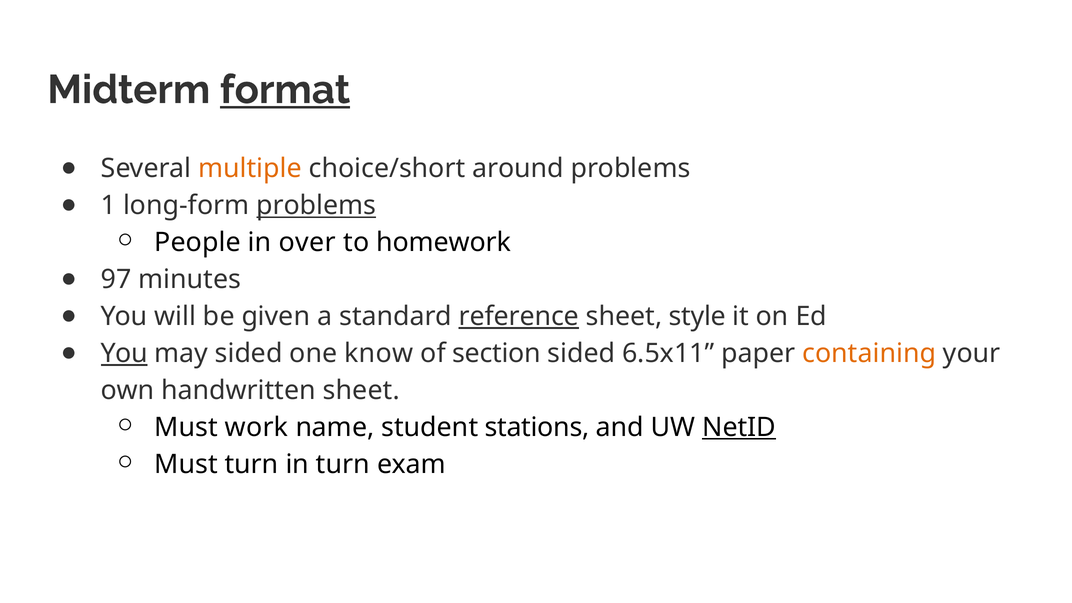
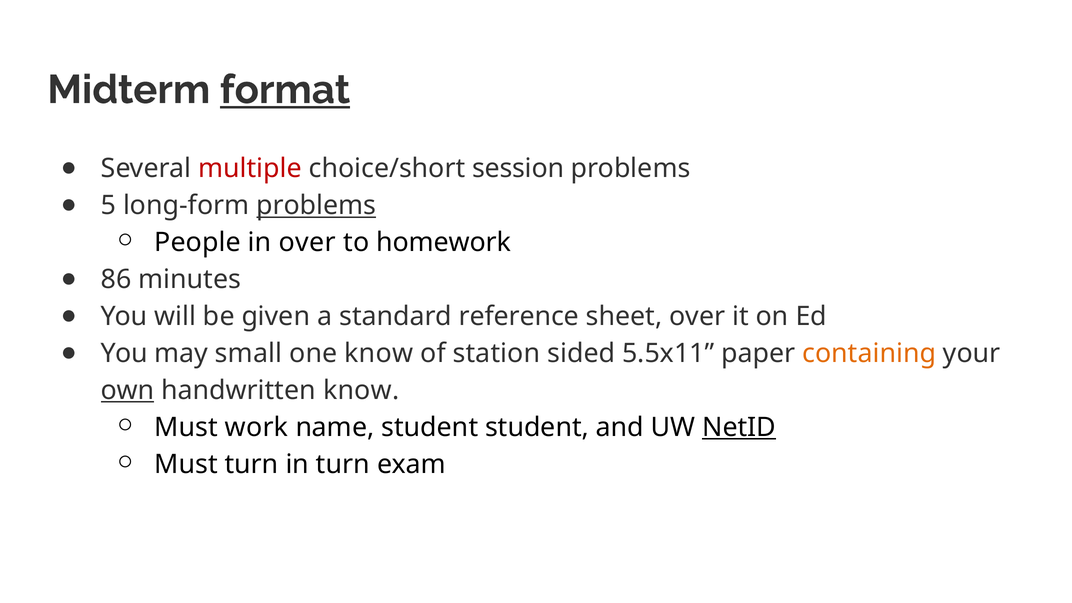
multiple colour: orange -> red (250, 169)
around: around -> session (518, 169)
1: 1 -> 5 (109, 206)
97: 97 -> 86 (116, 279)
reference underline: present -> none (519, 316)
sheet style: style -> over (697, 316)
You underline: present -> none (124, 353)
may sided: sided -> small (249, 353)
section: section -> station (497, 353)
6.5x11: 6.5x11 -> 5.5x11 (668, 353)
own underline: none -> present (128, 390)
handwritten sheet: sheet -> know (361, 390)
student stations: stations -> student (537, 427)
